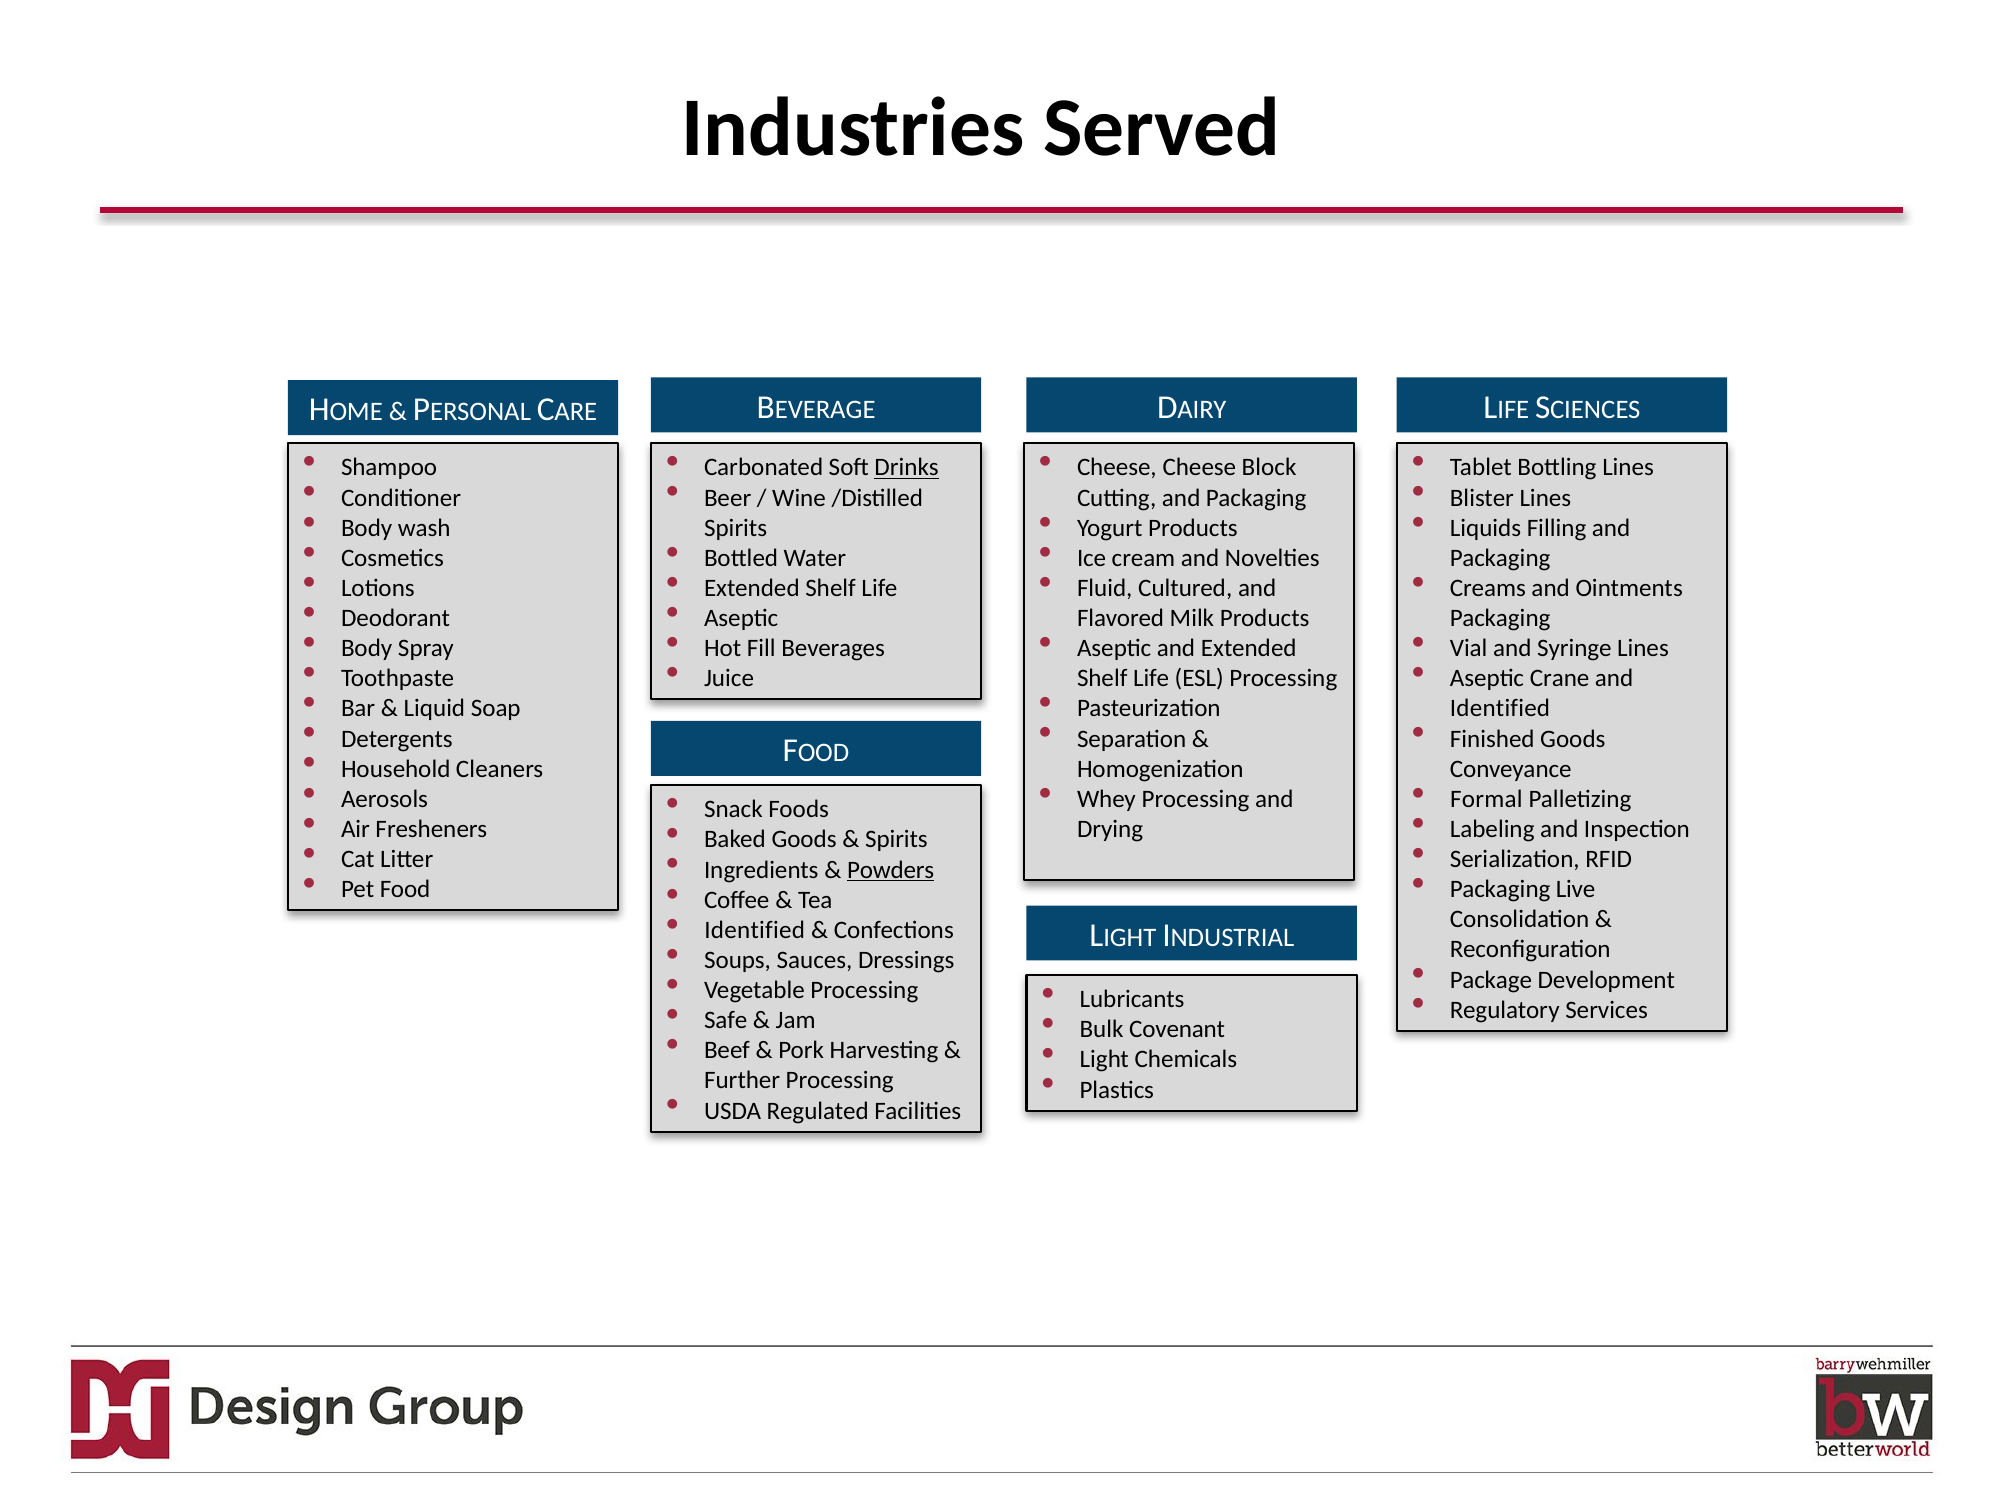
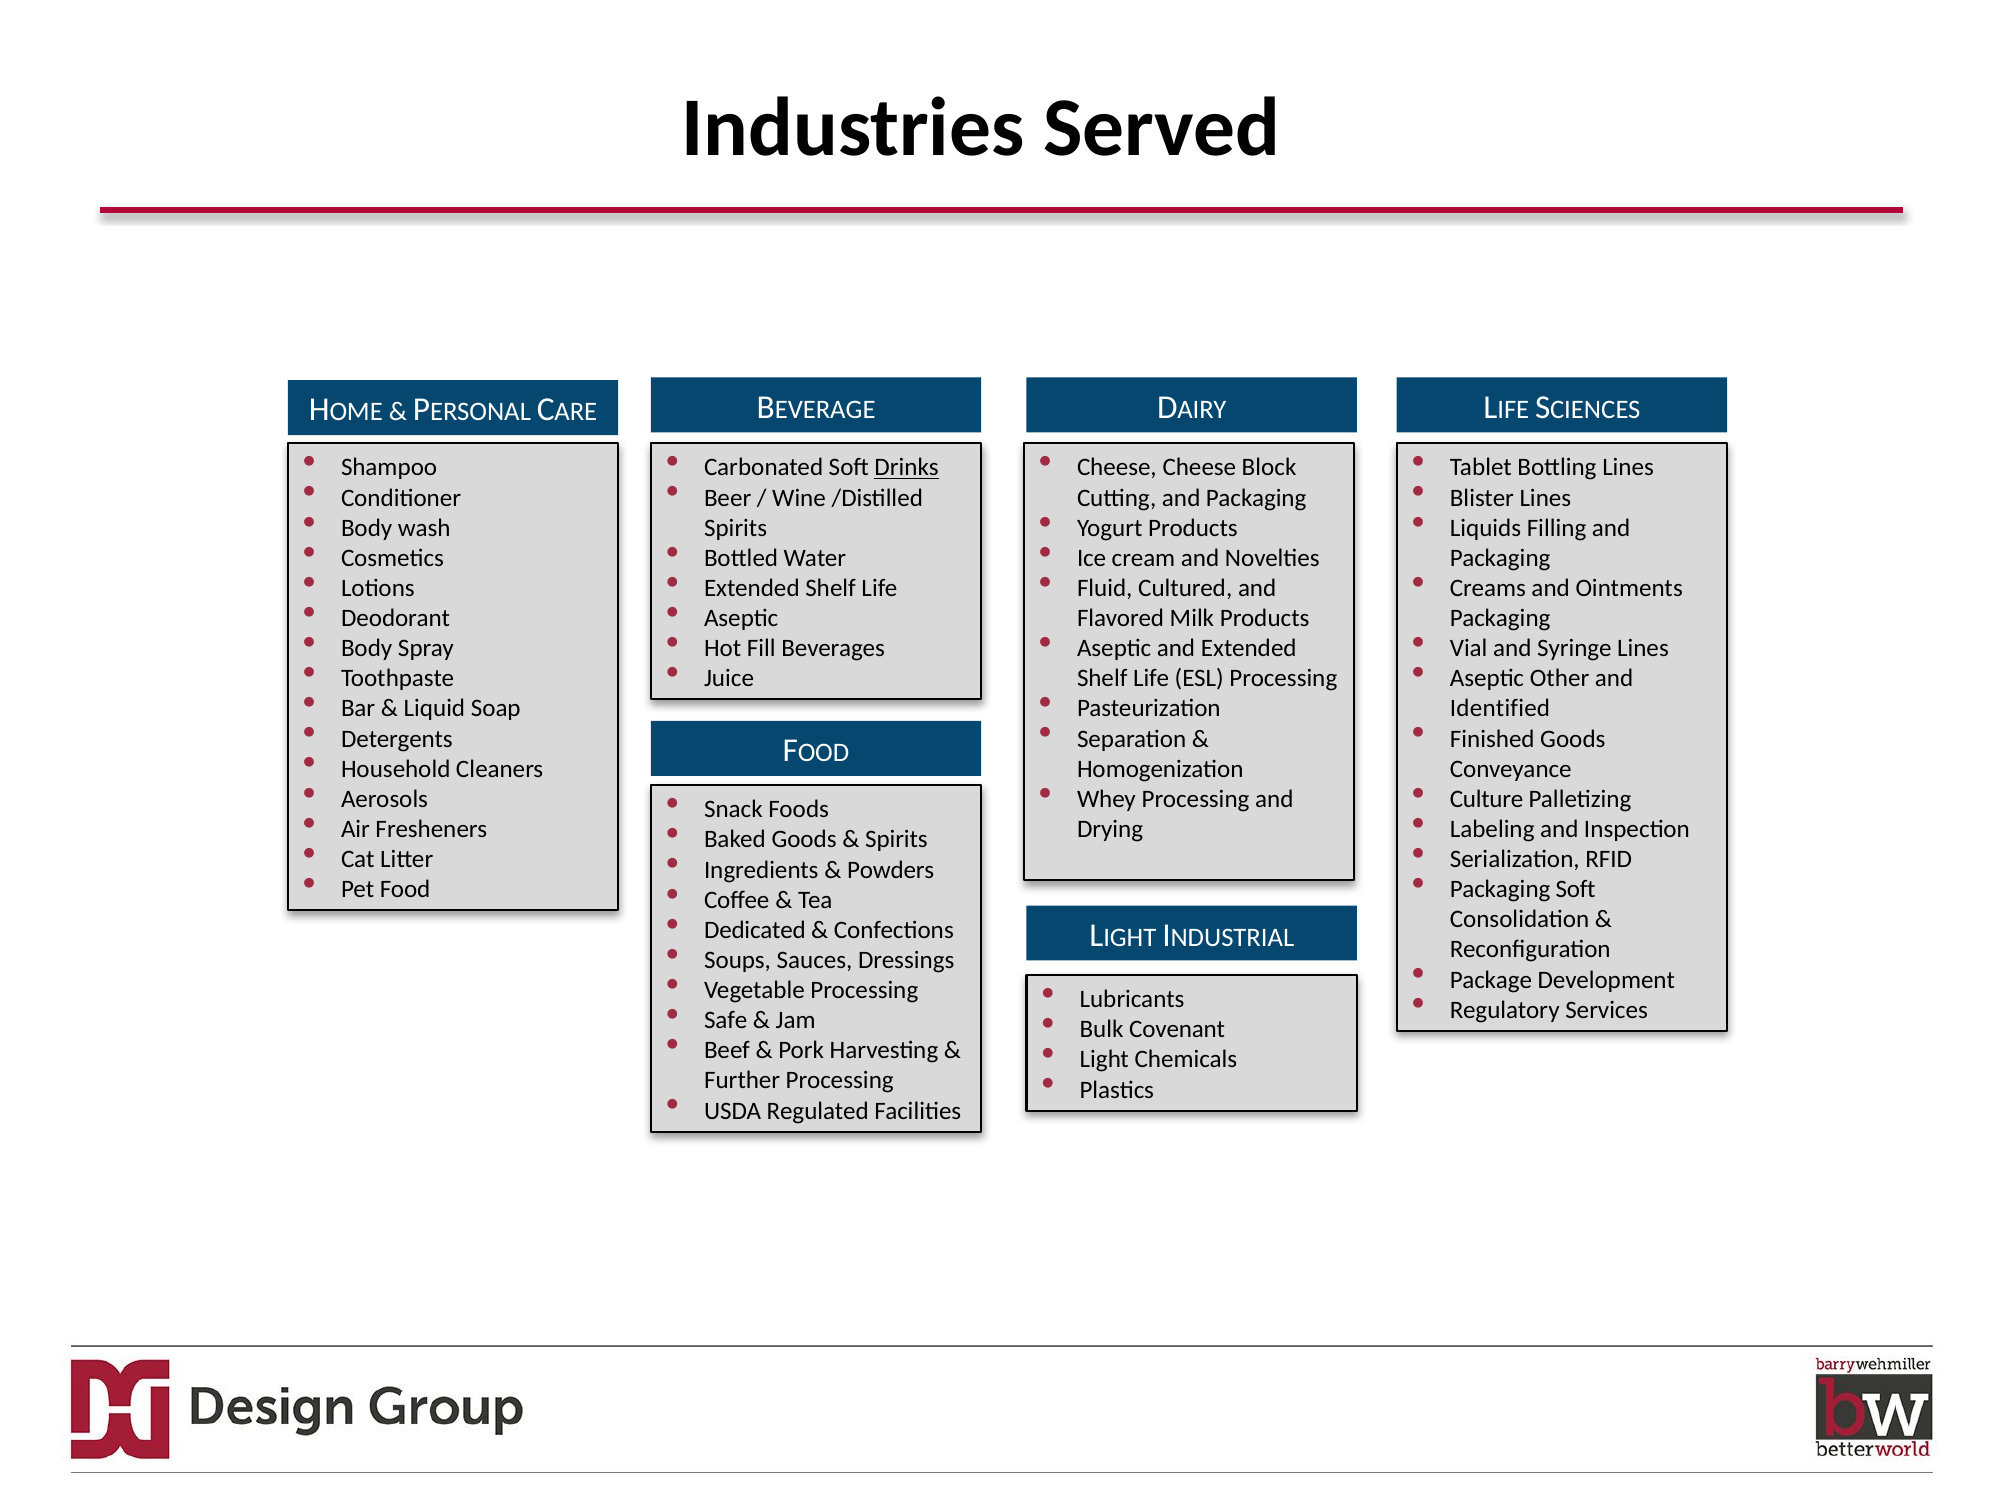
Crane: Crane -> Other (1560, 679)
Formal: Formal -> Culture (1487, 799)
Powders underline: present -> none (891, 870)
Packaging Live: Live -> Soft (1576, 890)
Identified: Identified -> Dedicated (755, 930)
